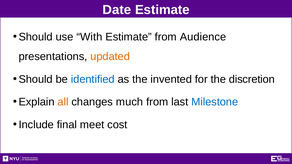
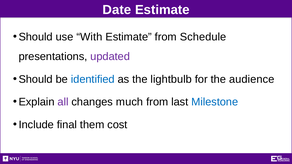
Audience: Audience -> Schedule (203, 37)
updated colour: orange -> purple (110, 57)
invented: invented -> lightbulb (171, 79)
discretion: discretion -> audience (252, 79)
all colour: orange -> purple (63, 102)
meet: meet -> them (92, 125)
